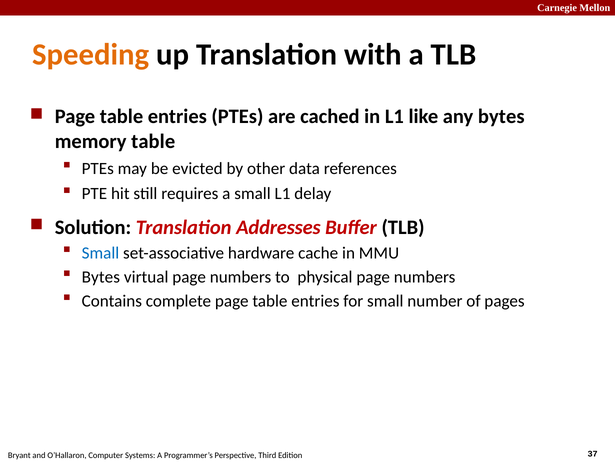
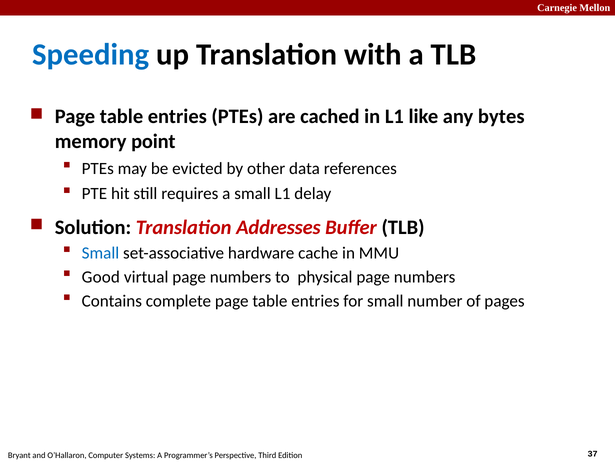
Speeding colour: orange -> blue (91, 55)
memory table: table -> point (153, 141)
Bytes: Bytes -> Good (101, 277)
